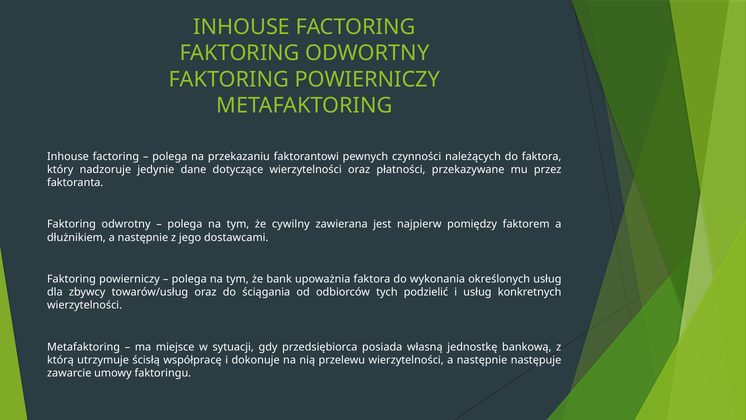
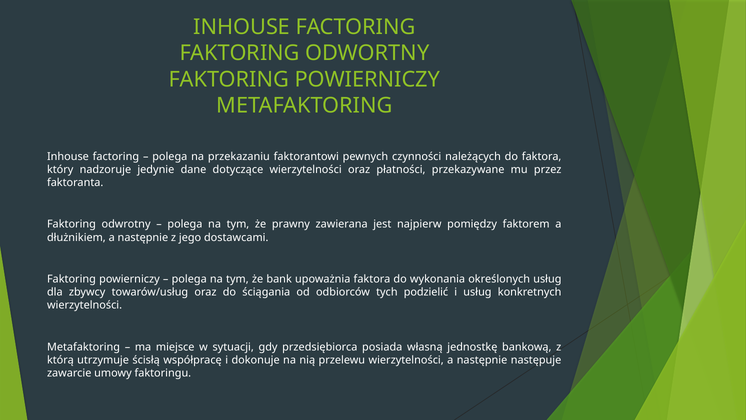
cywilny: cywilny -> prawny (291, 224)
